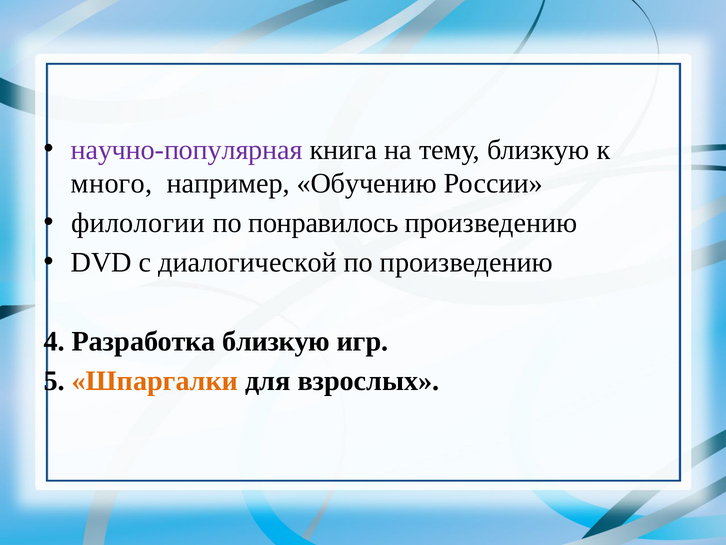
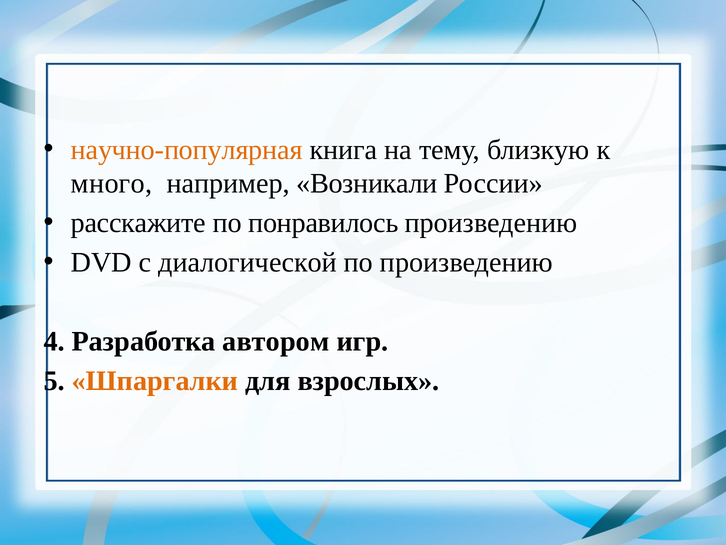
научно-популярная colour: purple -> orange (187, 150)
Обучению: Обучению -> Возникали (367, 183)
филологии: филологии -> расскажите (138, 223)
Разработка близкую: близкую -> автором (276, 341)
